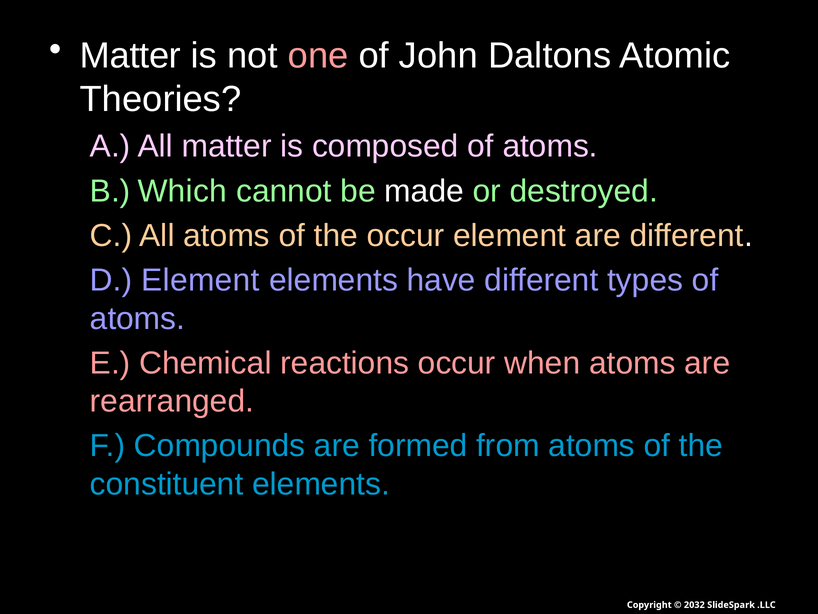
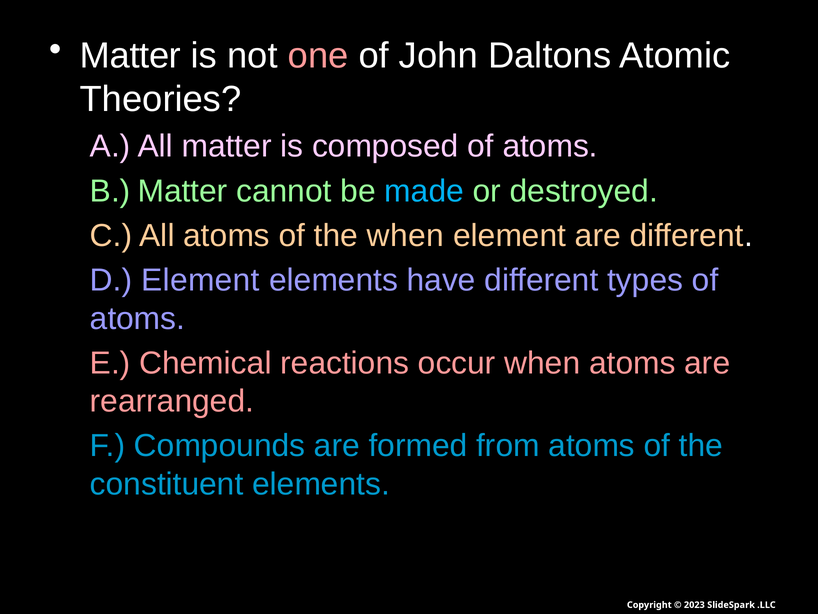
B Which: Which -> Matter (183, 191)
made colour: white -> light blue (424, 191)
the occur: occur -> when (405, 235)
2032: 2032 -> 2023 (694, 604)
